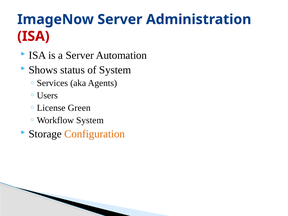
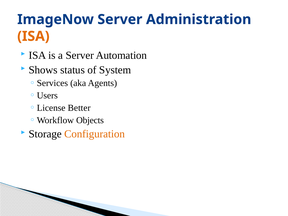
ISA colour: red -> orange (33, 36)
Green: Green -> Better (79, 108)
System: System -> Objects (90, 120)
